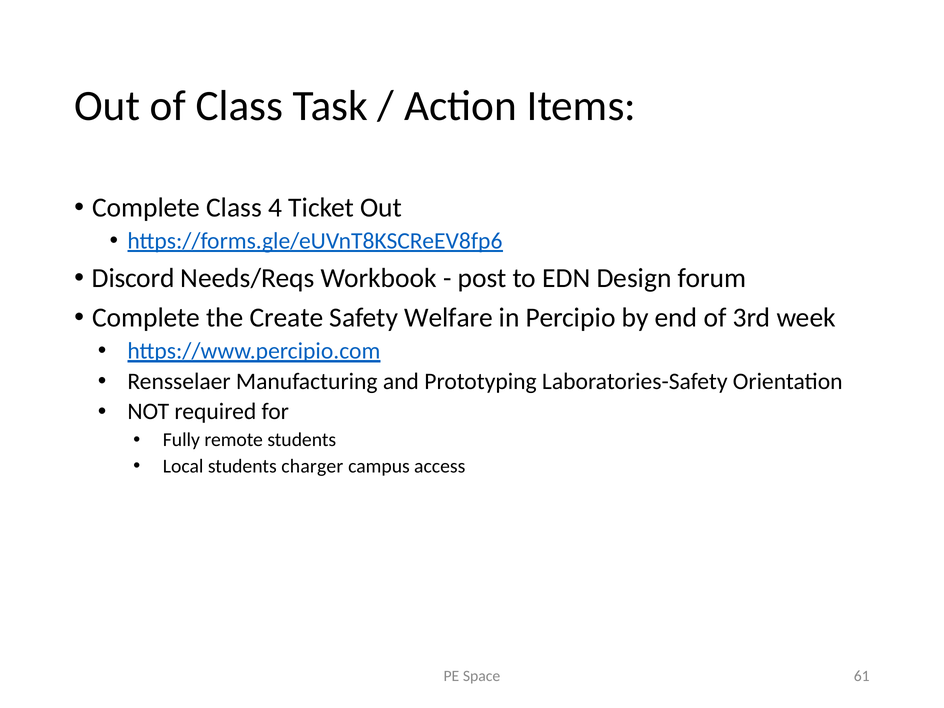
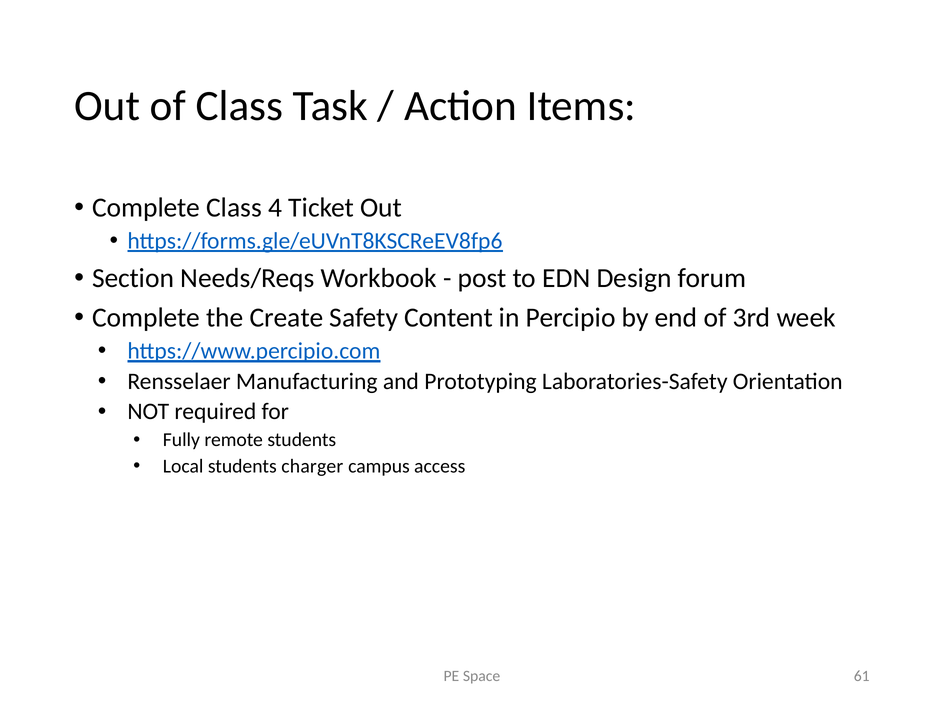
Discord: Discord -> Section (133, 278)
Welfare: Welfare -> Content (449, 318)
